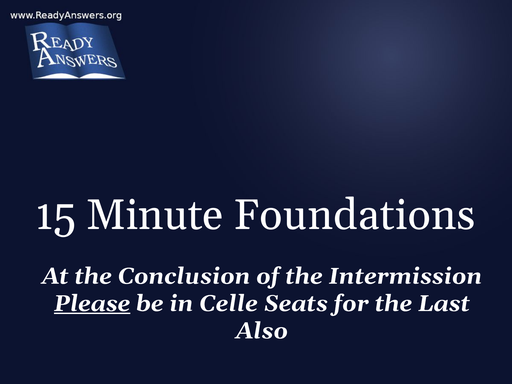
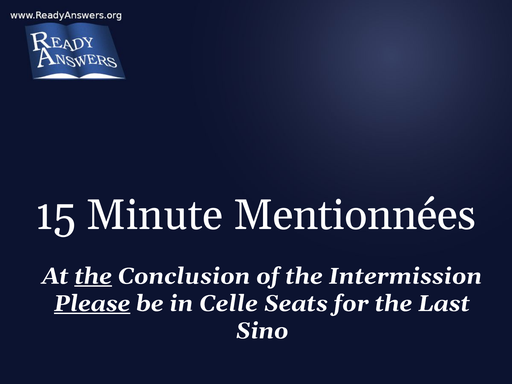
Foundations: Foundations -> Mentionnées (355, 215)
the underline: none -> present (93, 276)
Also: Also -> Sino (262, 331)
